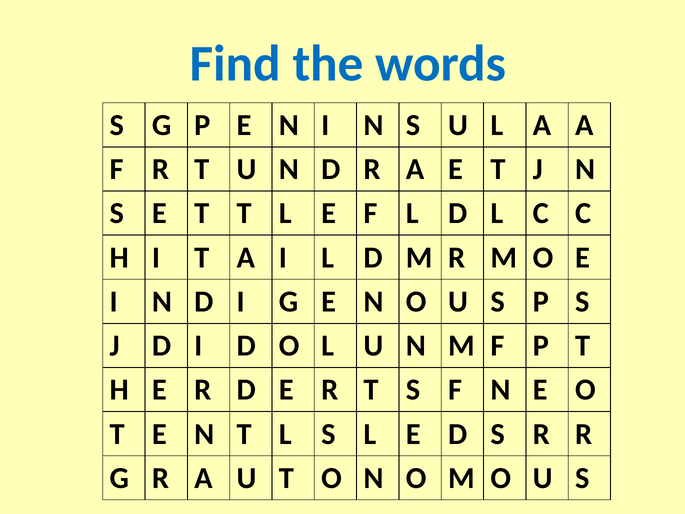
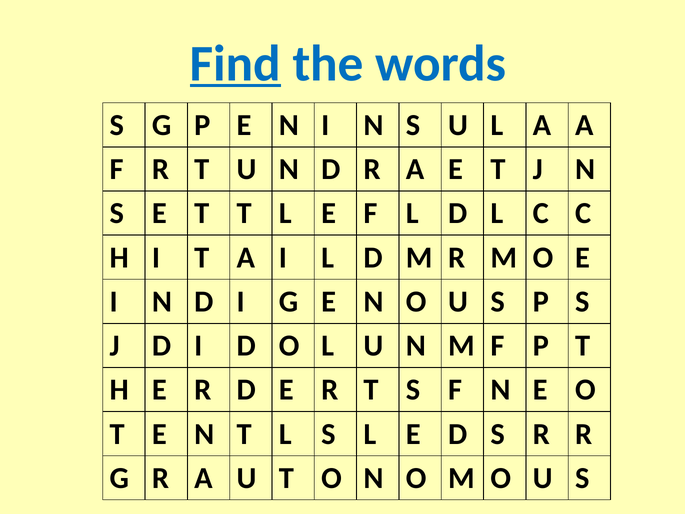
Find underline: none -> present (235, 64)
